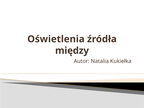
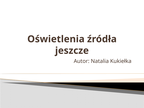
między: między -> jeszcze (72, 51)
